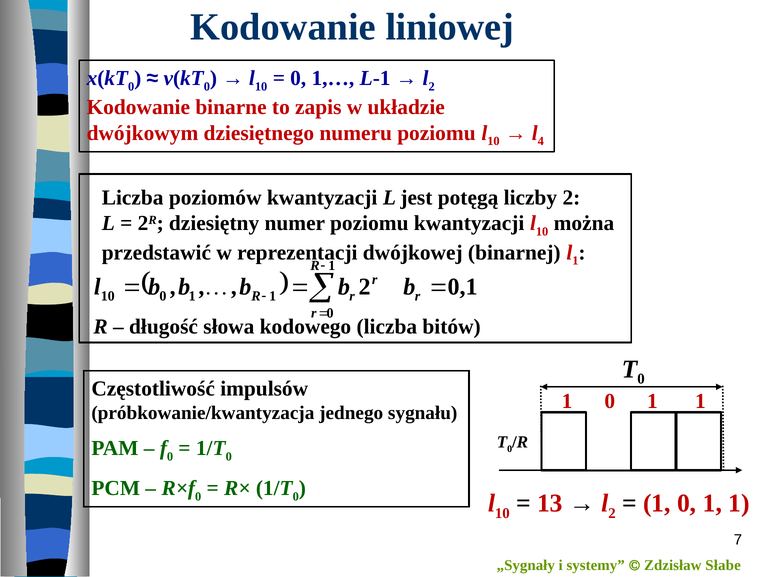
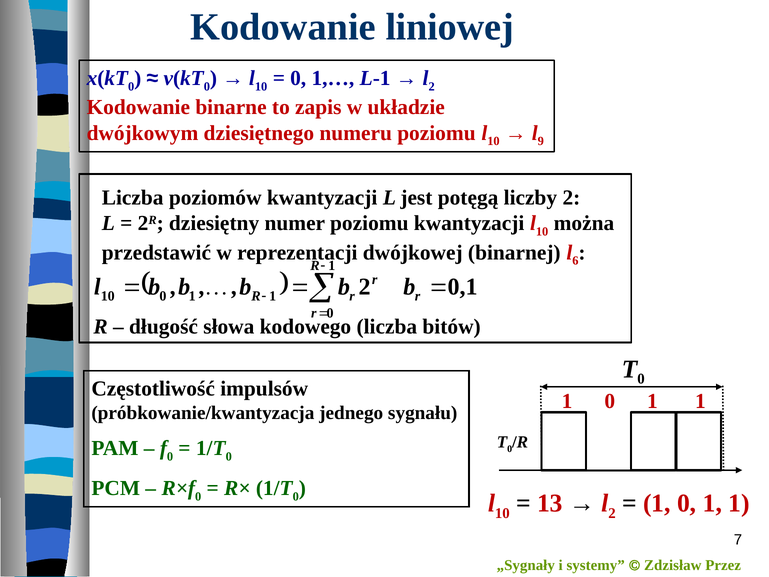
4: 4 -> 9 (541, 141)
l 1: 1 -> 6 (575, 261)
Słabe: Słabe -> Przez (723, 565)
